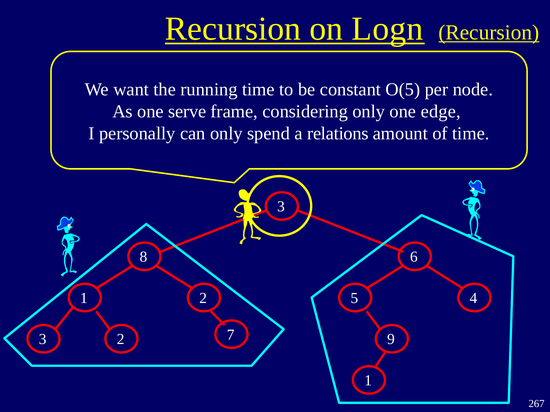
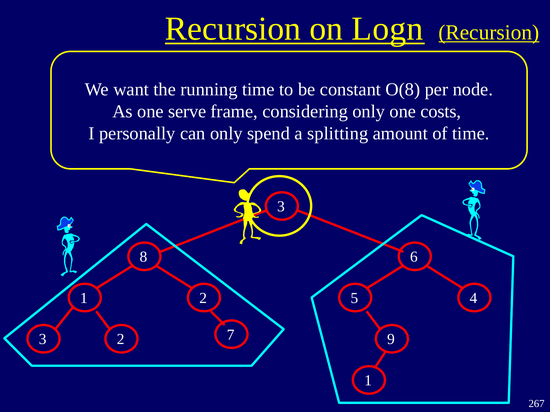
O(5: O(5 -> O(8 (403, 90)
edge: edge -> costs (441, 112)
relations: relations -> splitting (338, 134)
